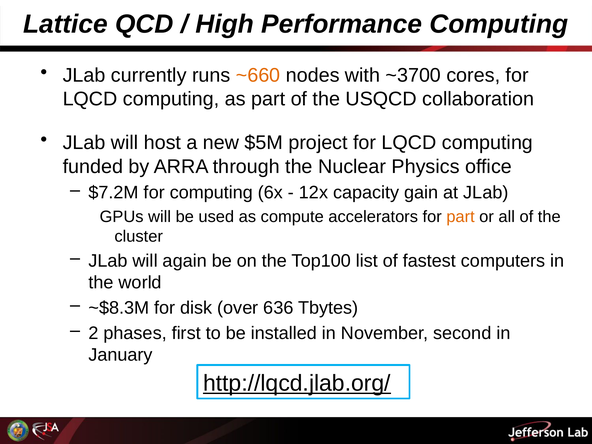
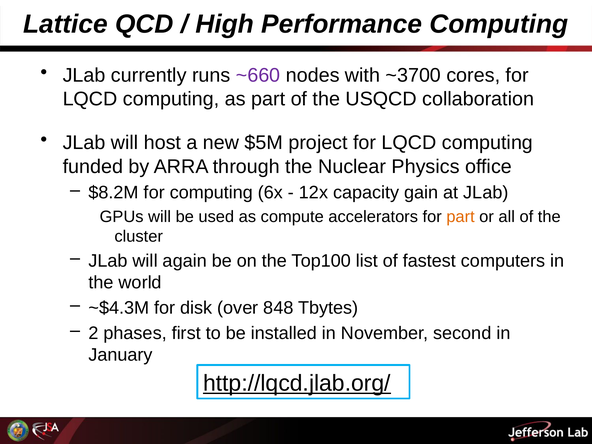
~660 colour: orange -> purple (258, 75)
$7.2M: $7.2M -> $8.2M (114, 193)
~$8.3M: ~$8.3M -> ~$4.3M (119, 308)
636: 636 -> 848 (278, 308)
